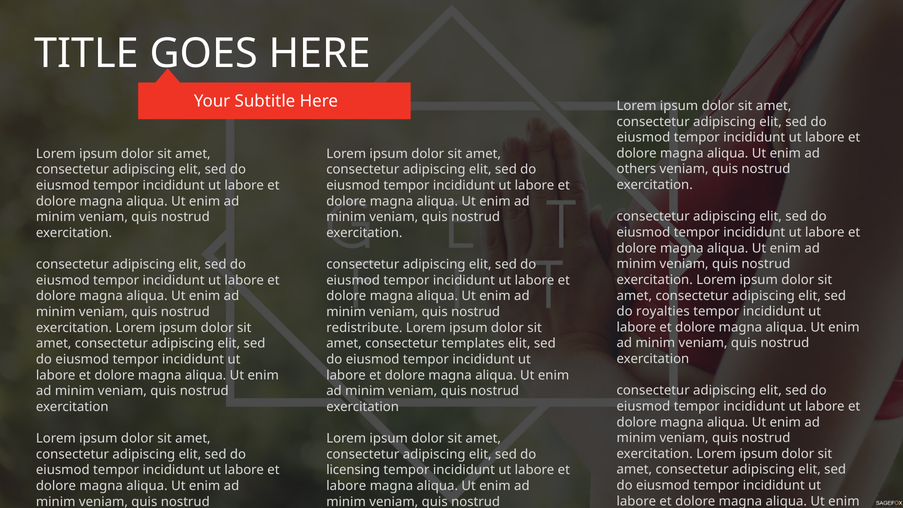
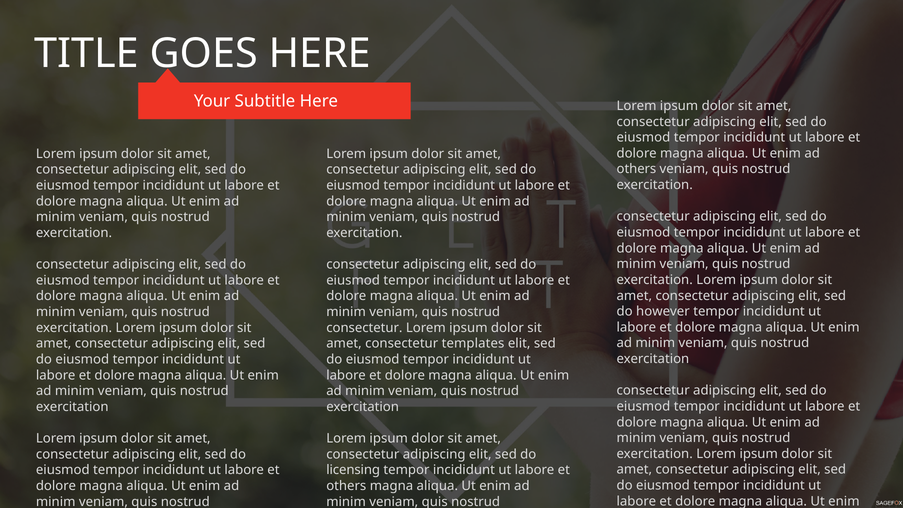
royalties: royalties -> however (663, 311)
redistribute: redistribute -> consectetur (364, 328)
labore: labore -> others (346, 486)
